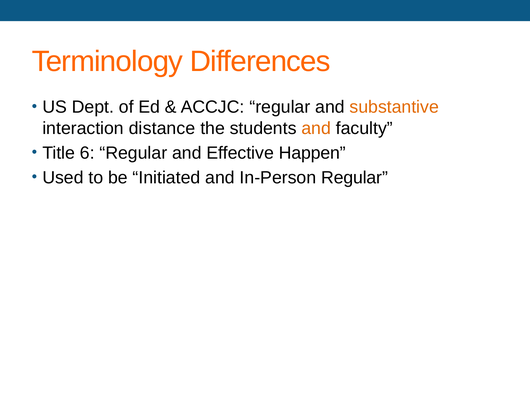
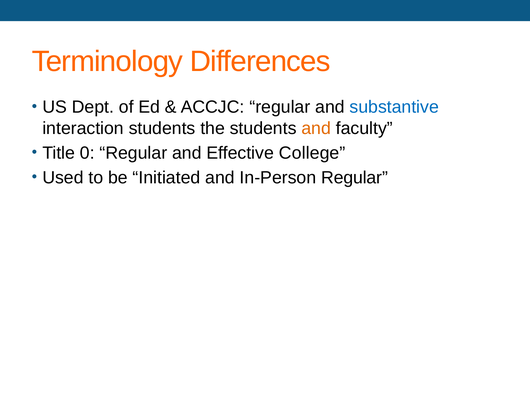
substantive colour: orange -> blue (394, 107)
interaction distance: distance -> students (162, 128)
6: 6 -> 0 (87, 153)
Happen: Happen -> College (312, 153)
